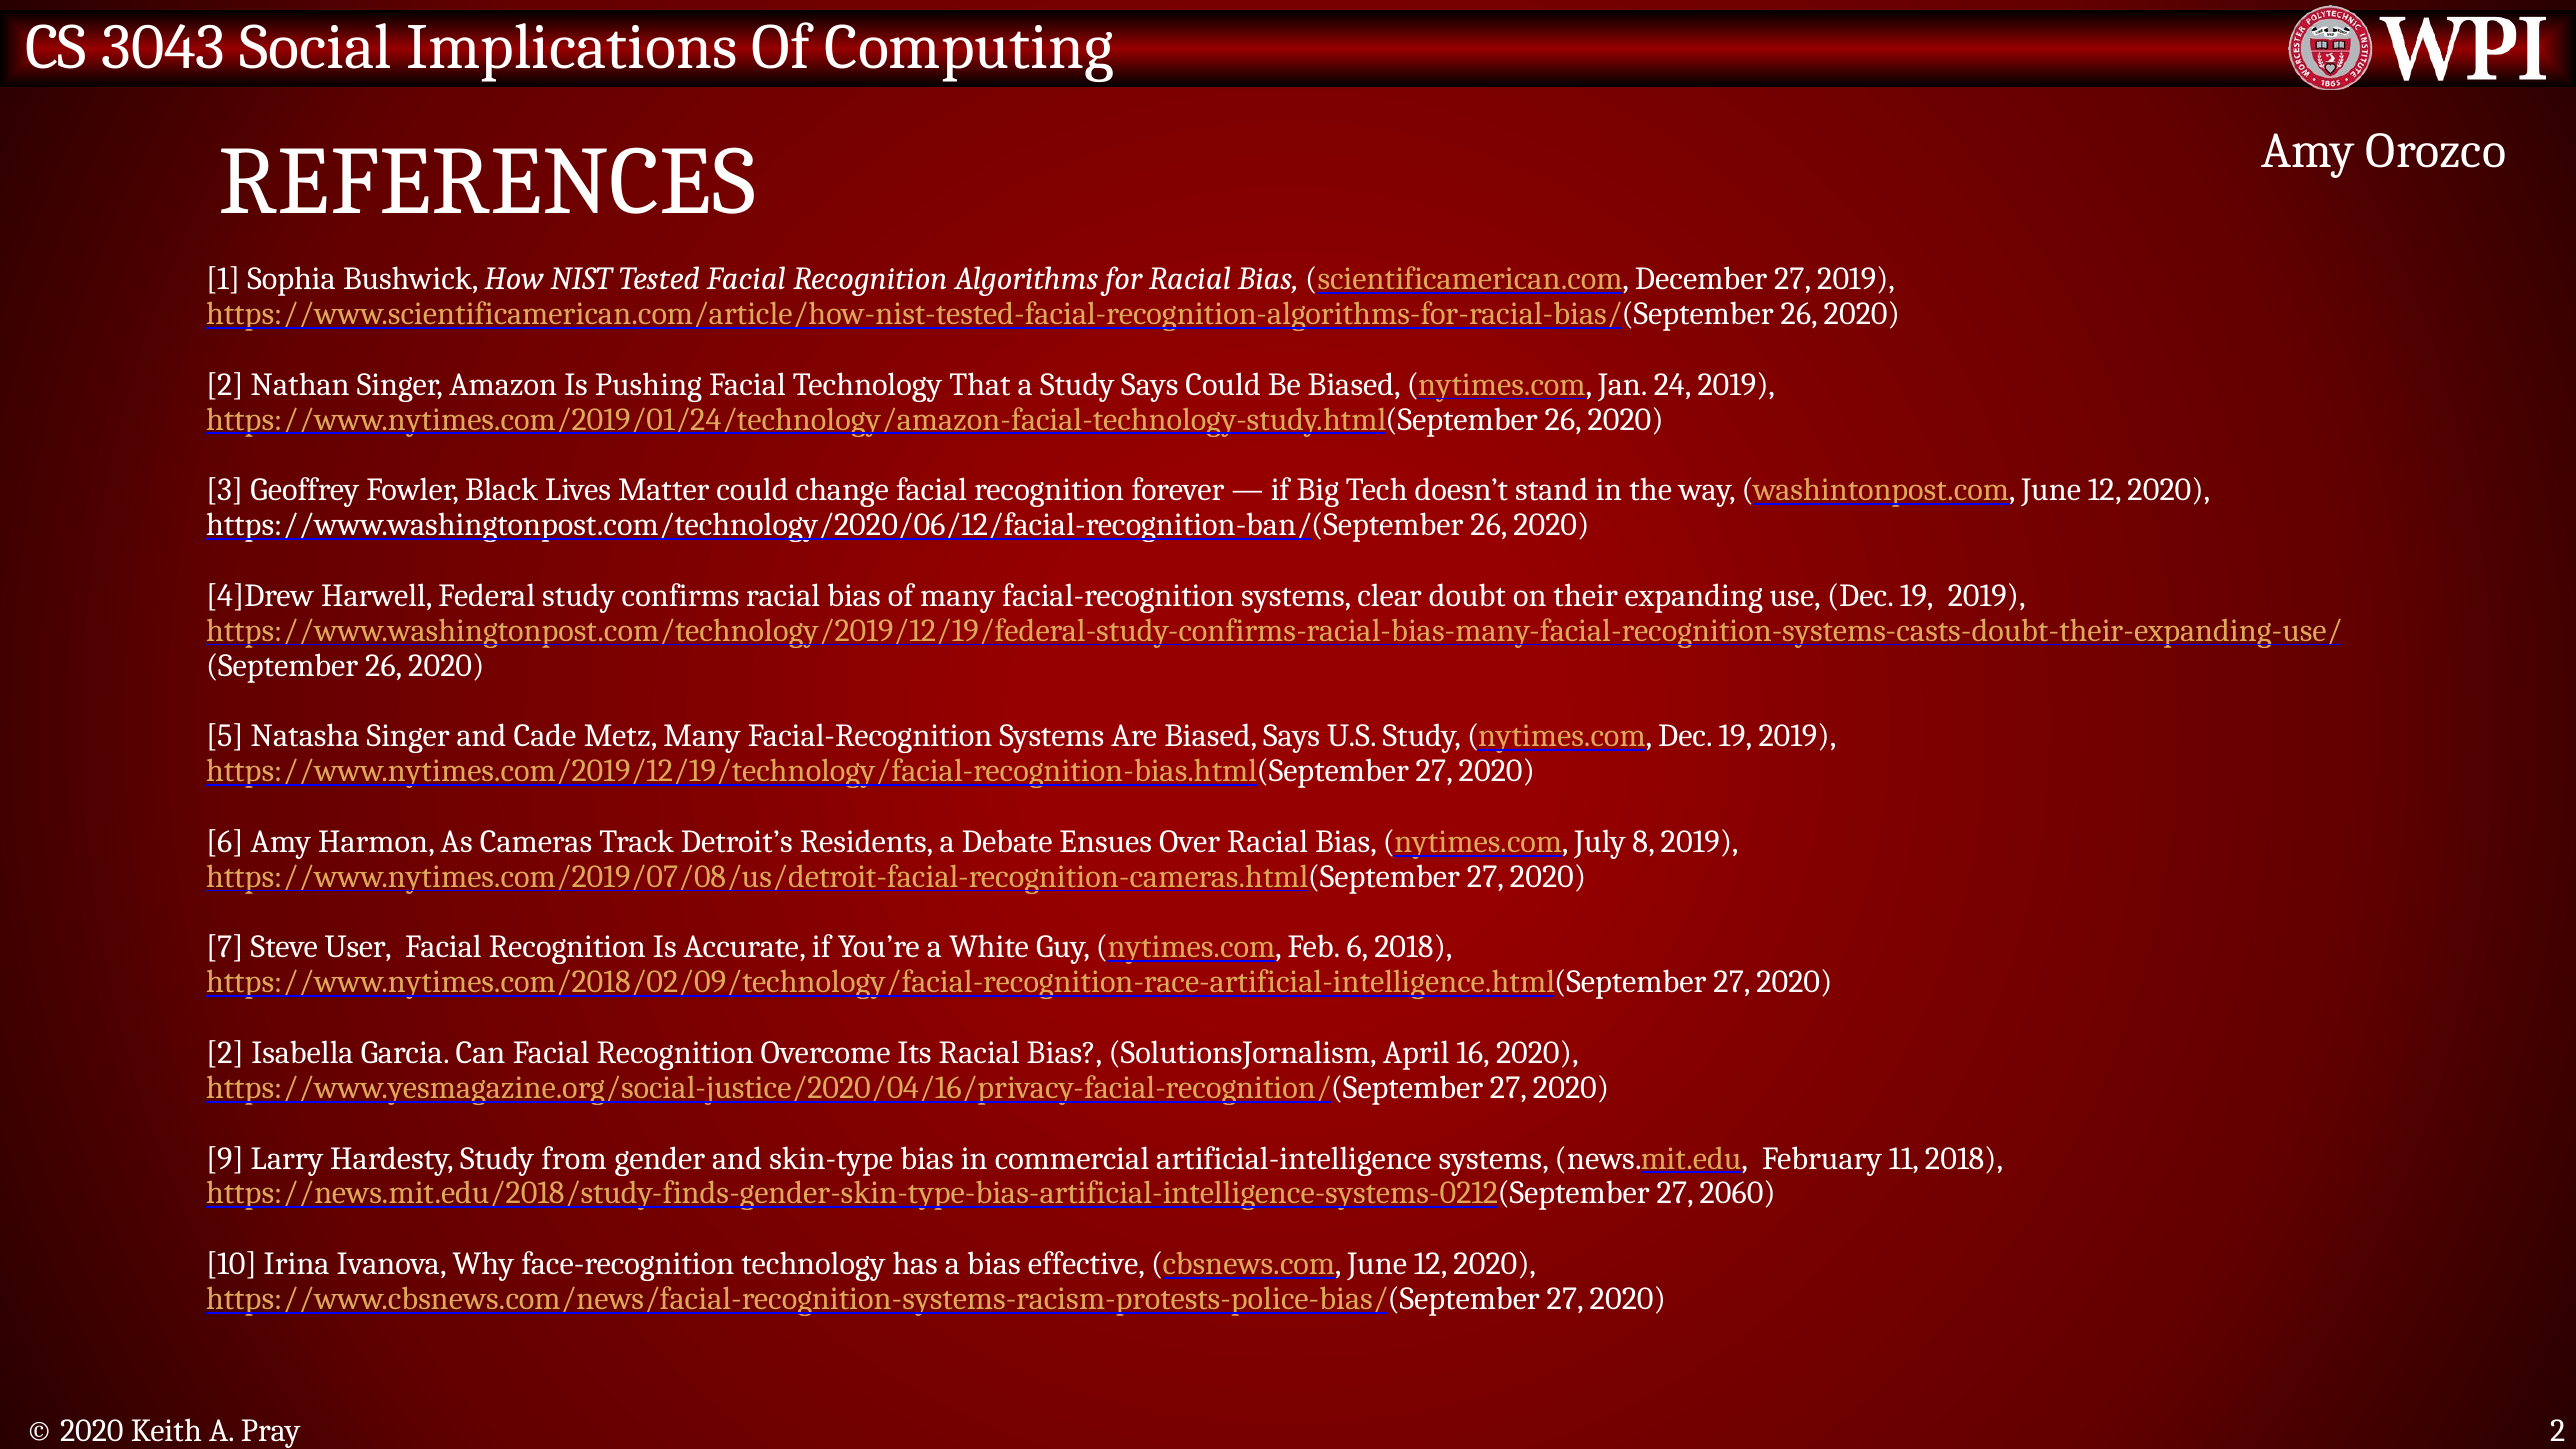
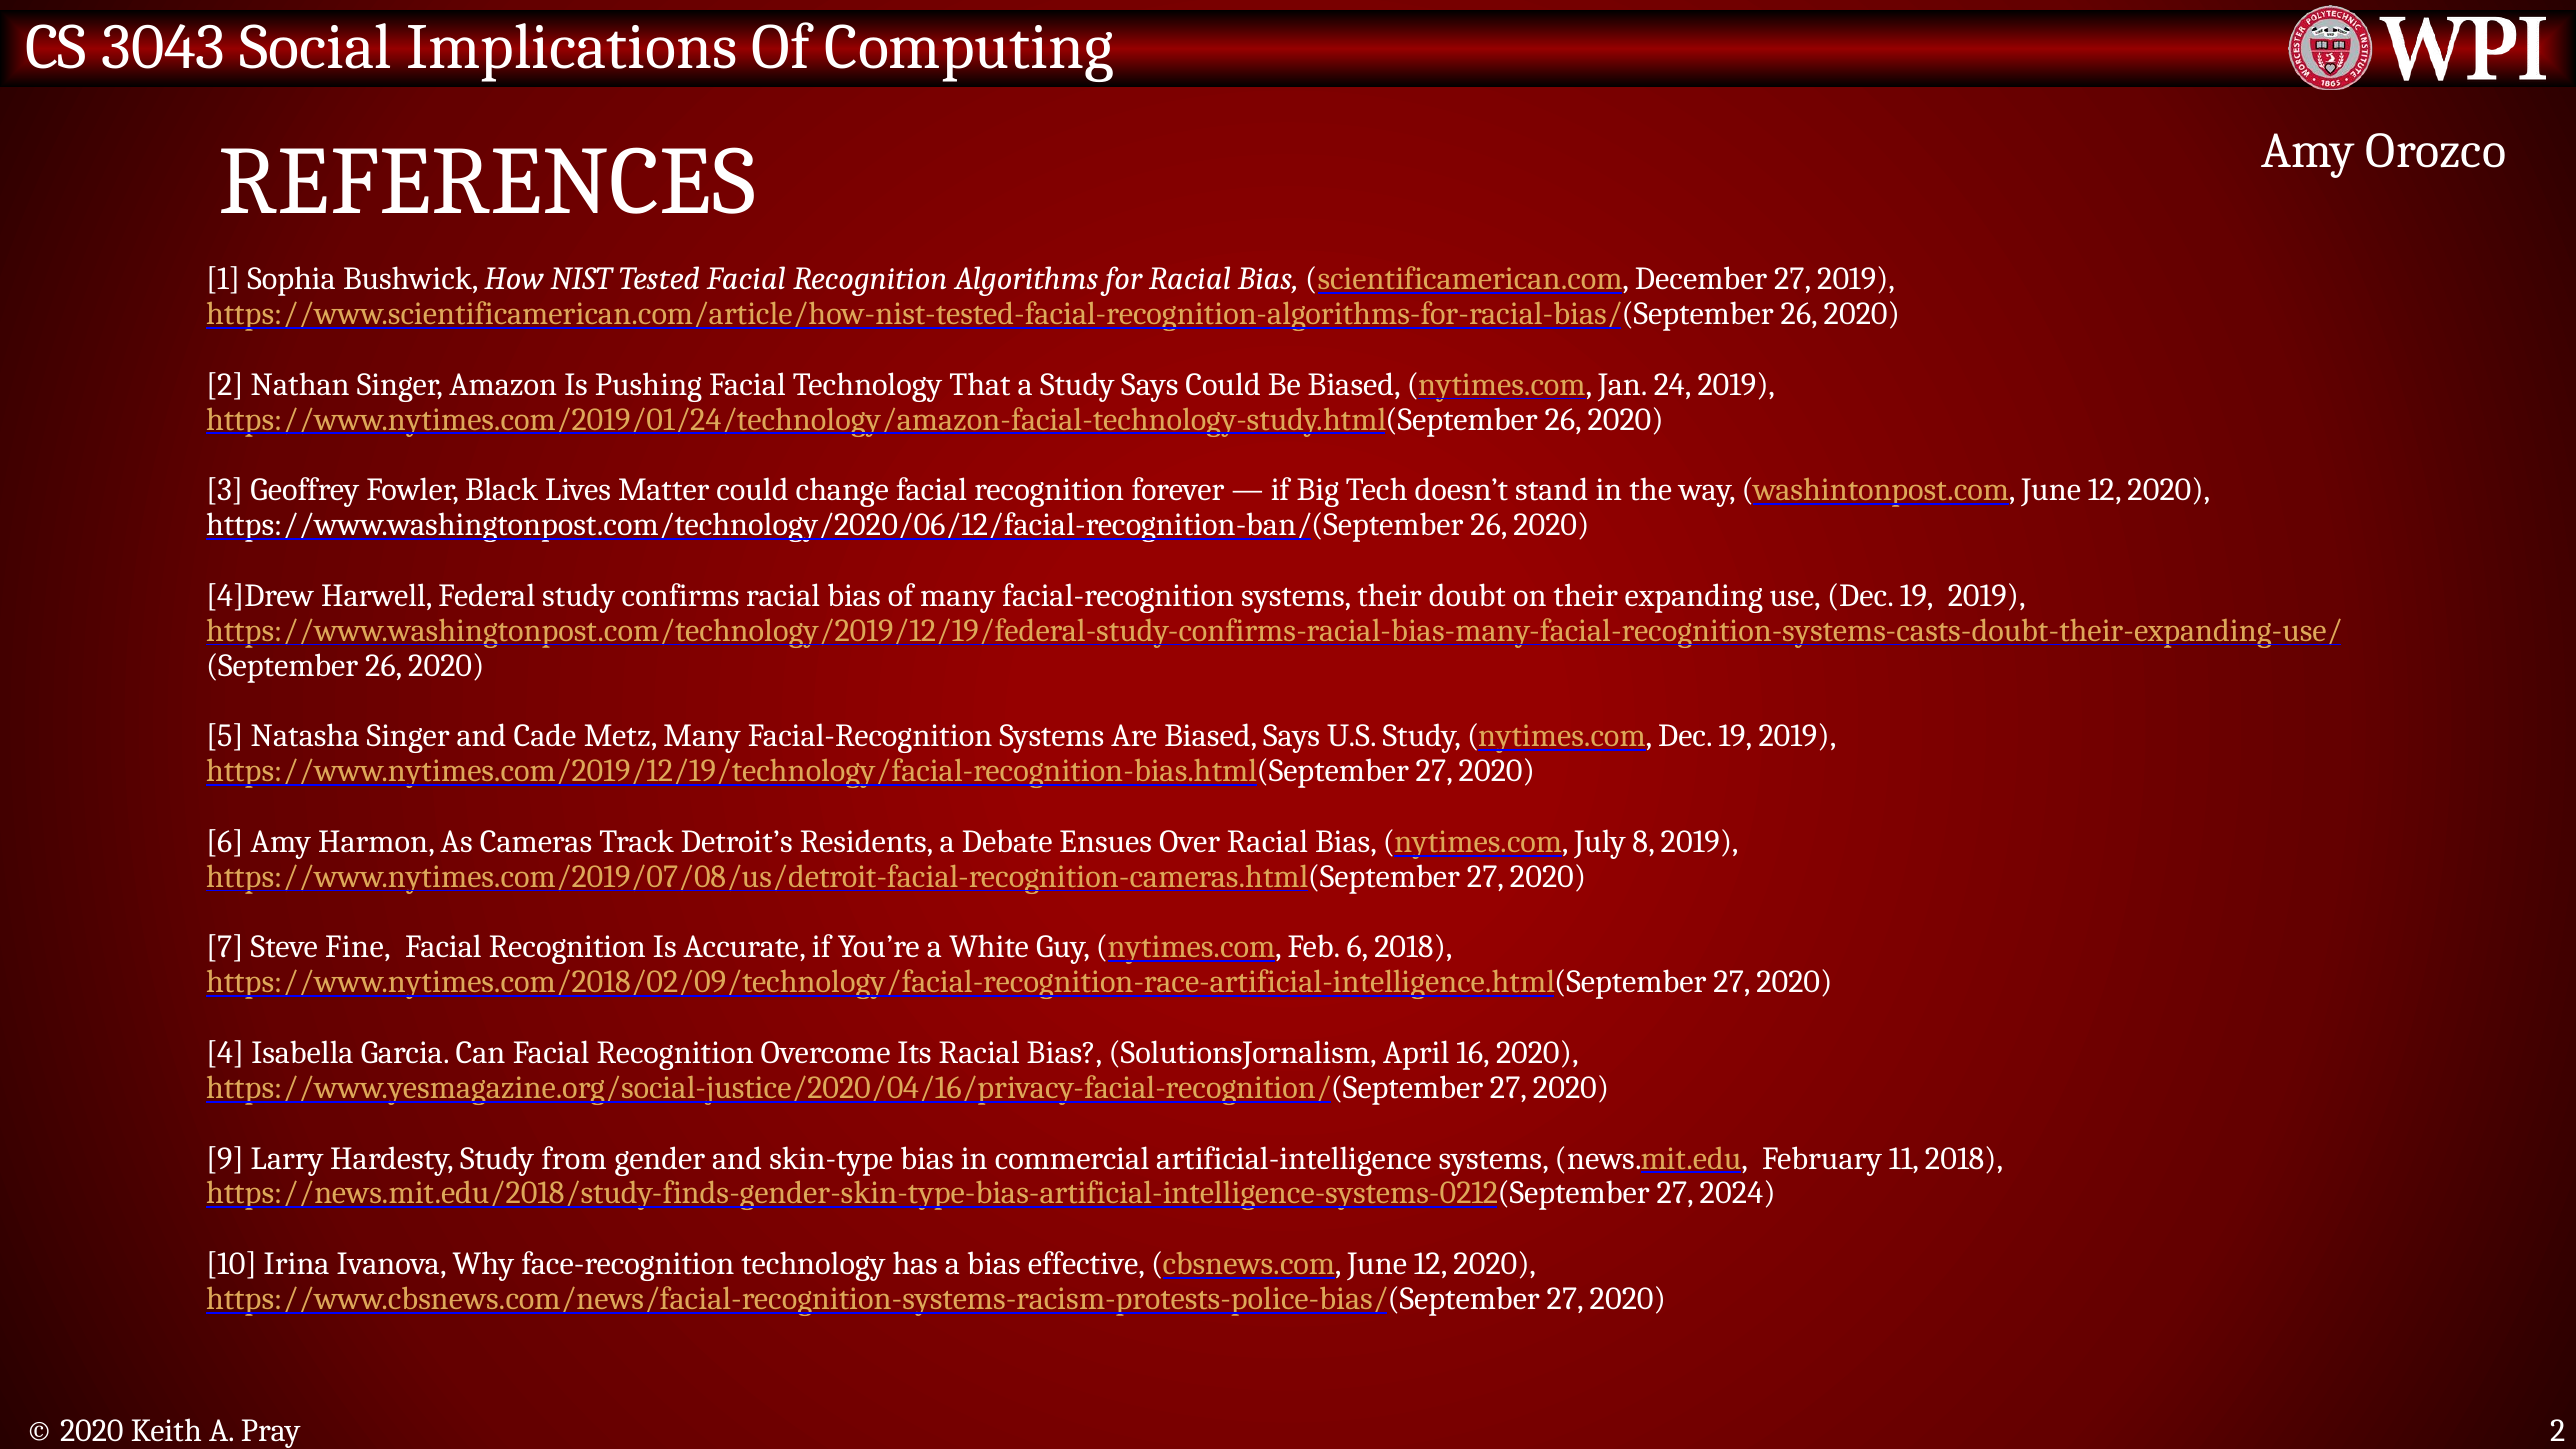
systems clear: clear -> their (1390, 596)
User: User -> Fine (358, 947)
2: 2 -> 4 (225, 1053)
2060: 2060 -> 2024 (1738, 1193)
